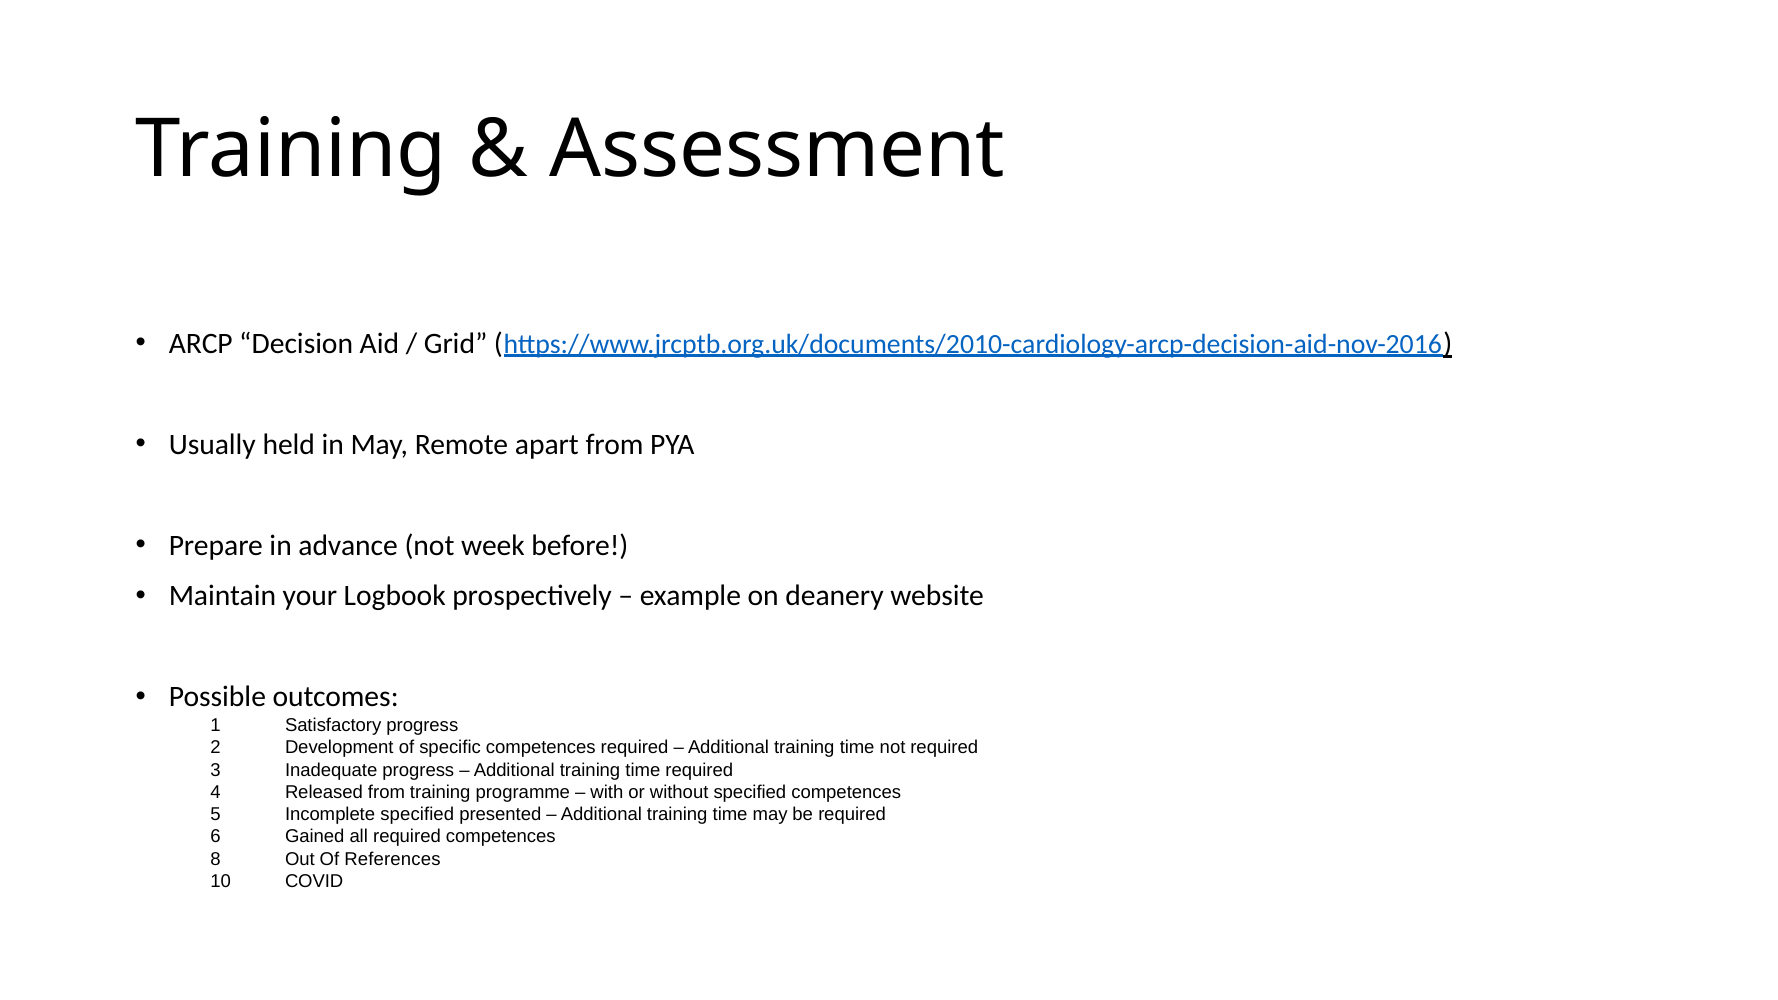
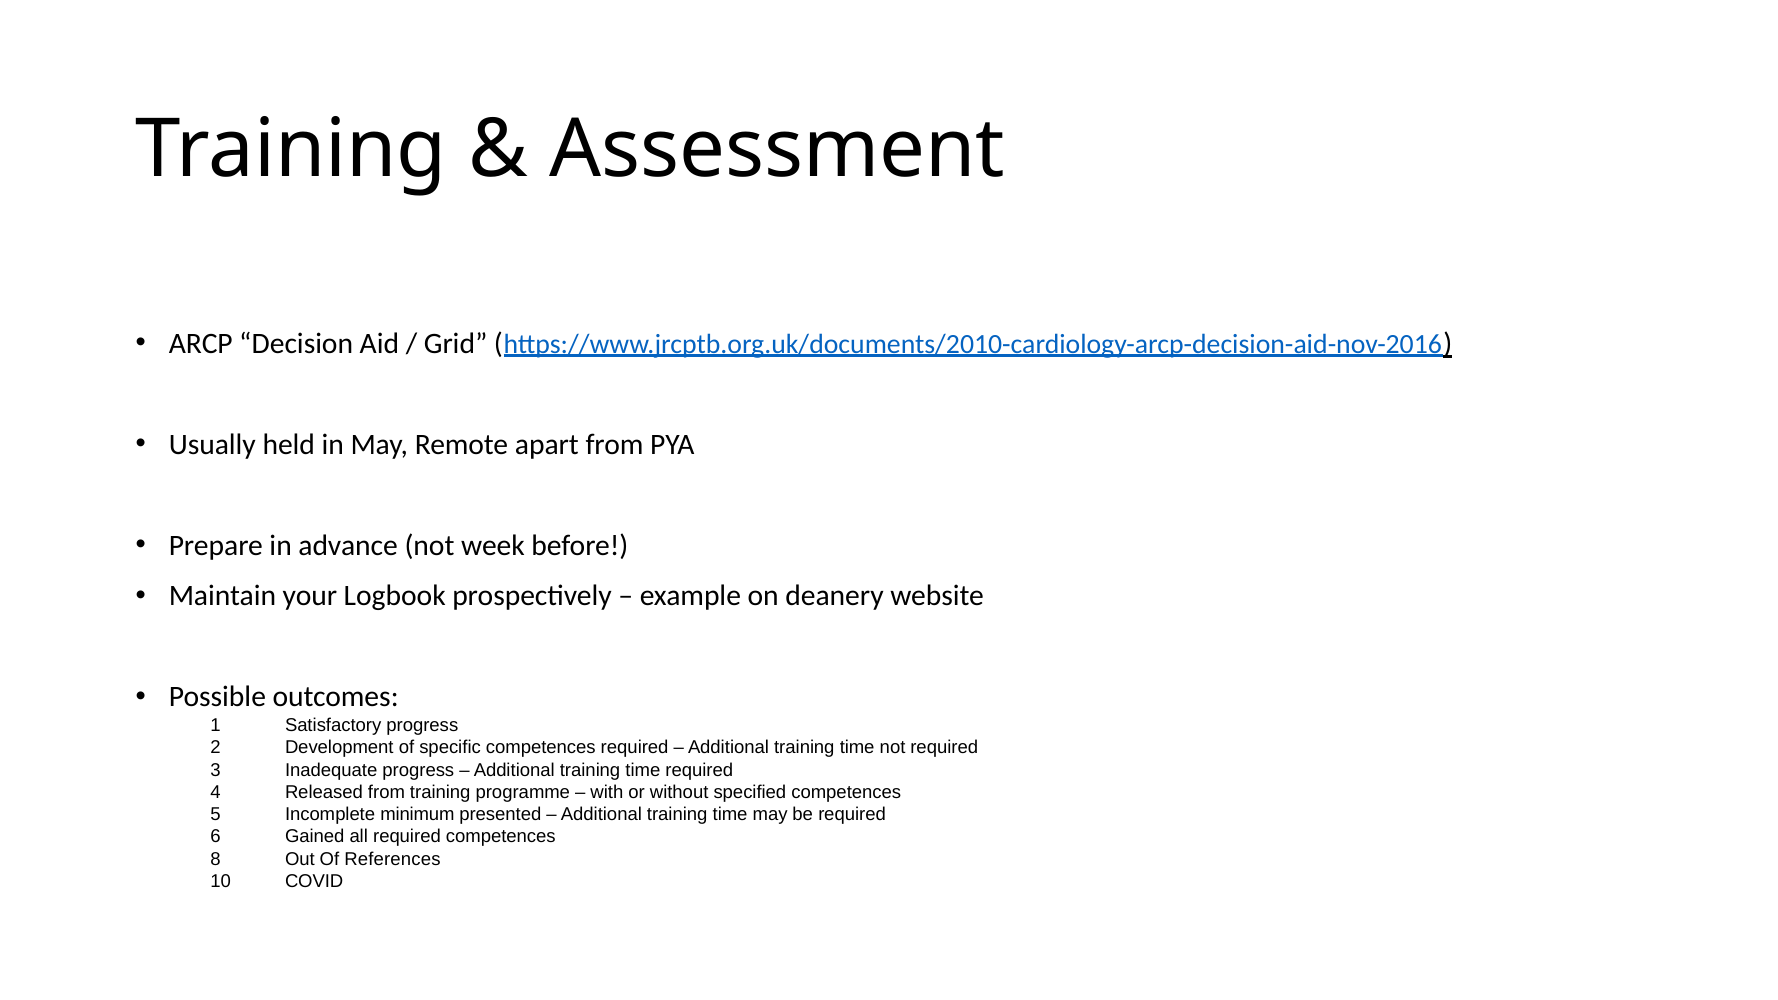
Incomplete specified: specified -> minimum (417, 815)
